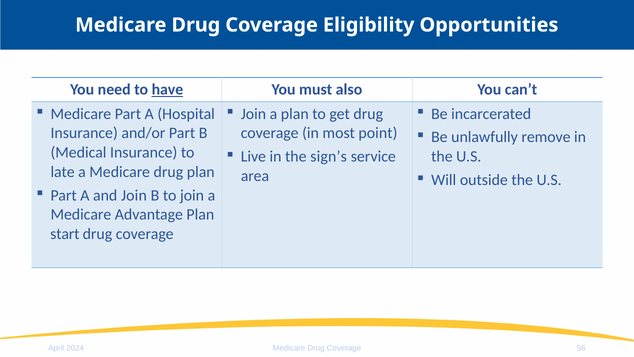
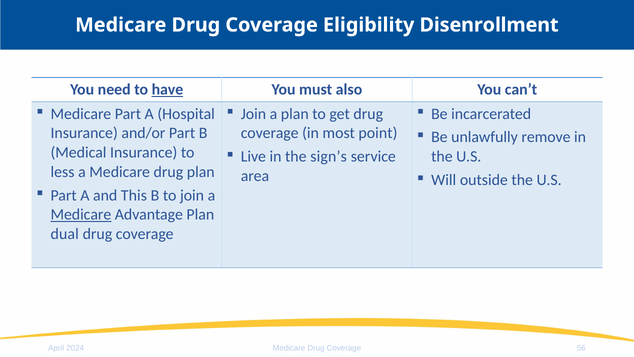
Opportunities: Opportunities -> Disenrollment (489, 25)
late: late -> less (63, 172)
and Join: Join -> This (134, 195)
Medicare underline: none -> present (81, 214)
start: start -> dual (65, 234)
